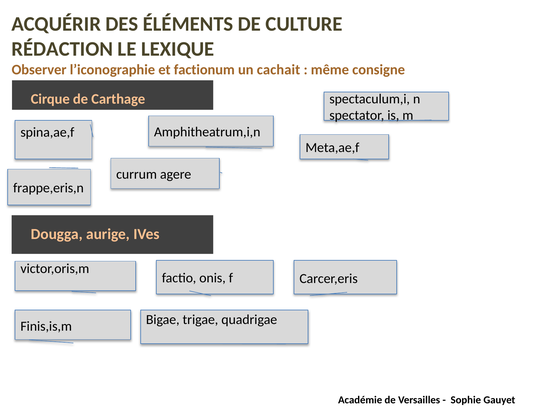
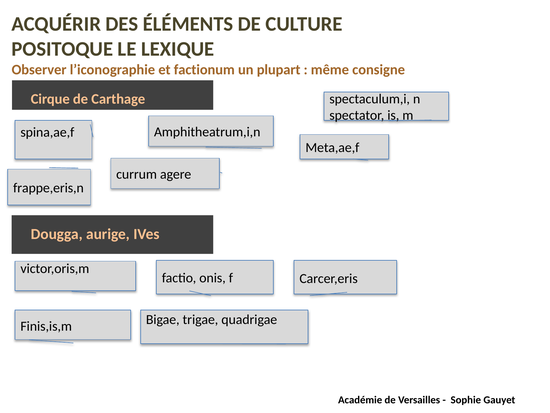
RÉDACTION: RÉDACTION -> POSITOQUE (62, 49)
cachait: cachait -> plupart (279, 69)
